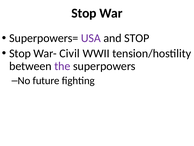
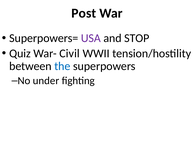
Stop: Stop -> Post (84, 13)
Stop: Stop -> Quiz (20, 53)
the colour: purple -> blue (62, 66)
future: future -> under (46, 80)
